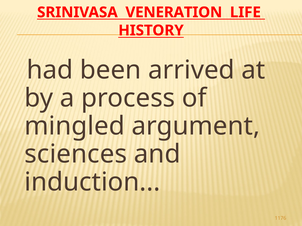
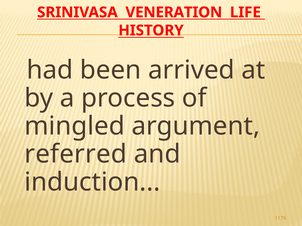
sciences: sciences -> referred (76, 154)
